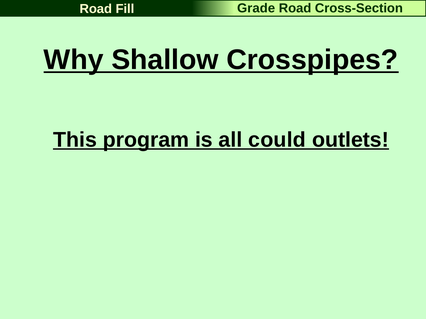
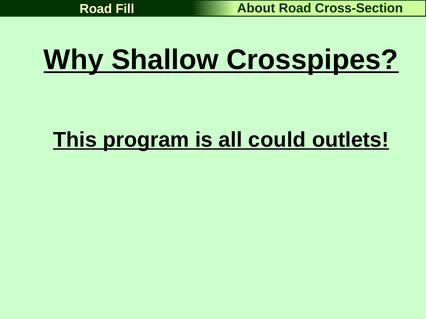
Grade: Grade -> About (256, 8)
